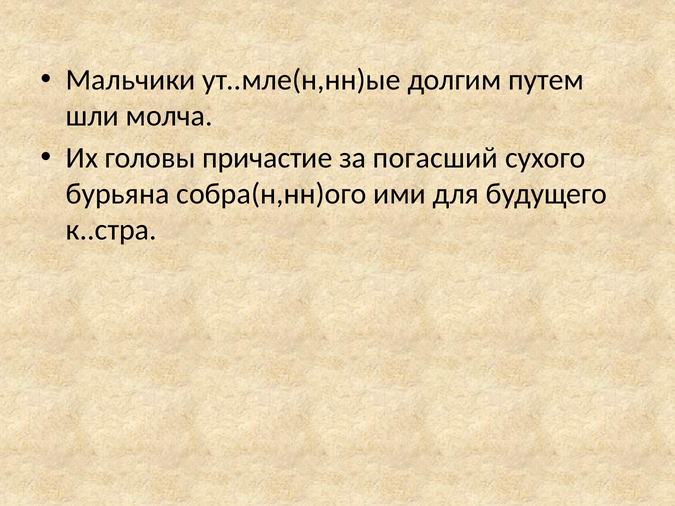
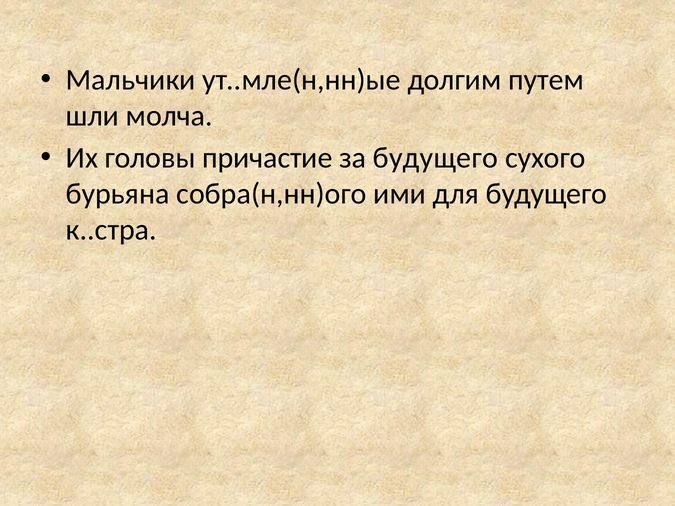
за погасший: погасший -> будущего (435, 158)
